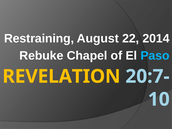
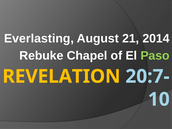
Restraining: Restraining -> Everlasting (39, 38)
22: 22 -> 21 (131, 38)
Paso colour: light blue -> light green (155, 56)
